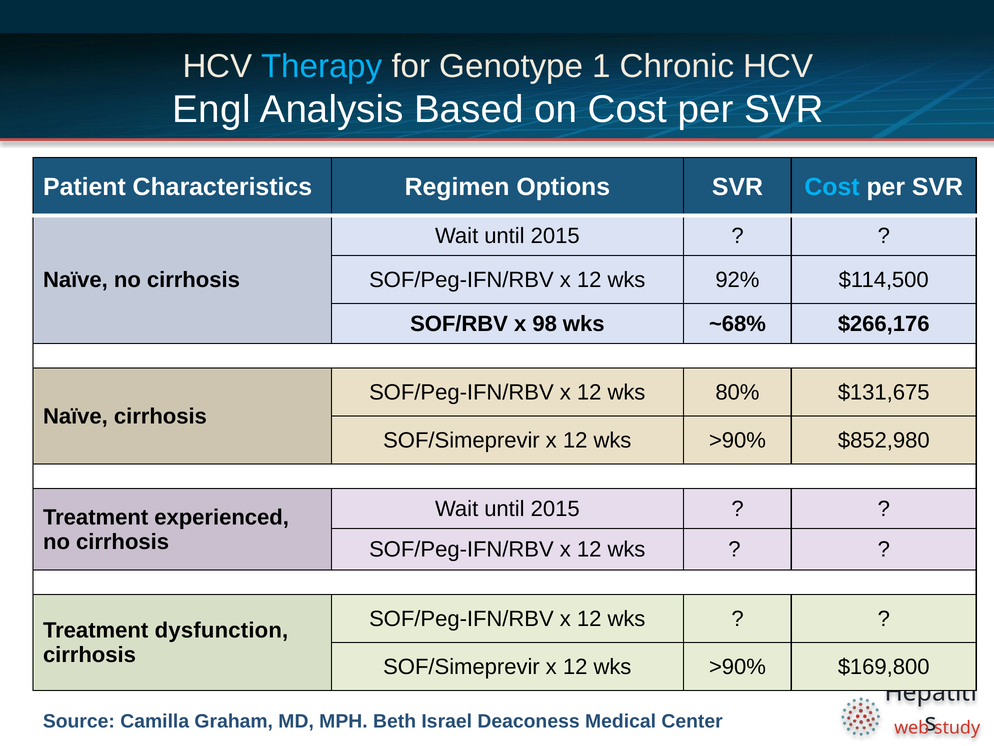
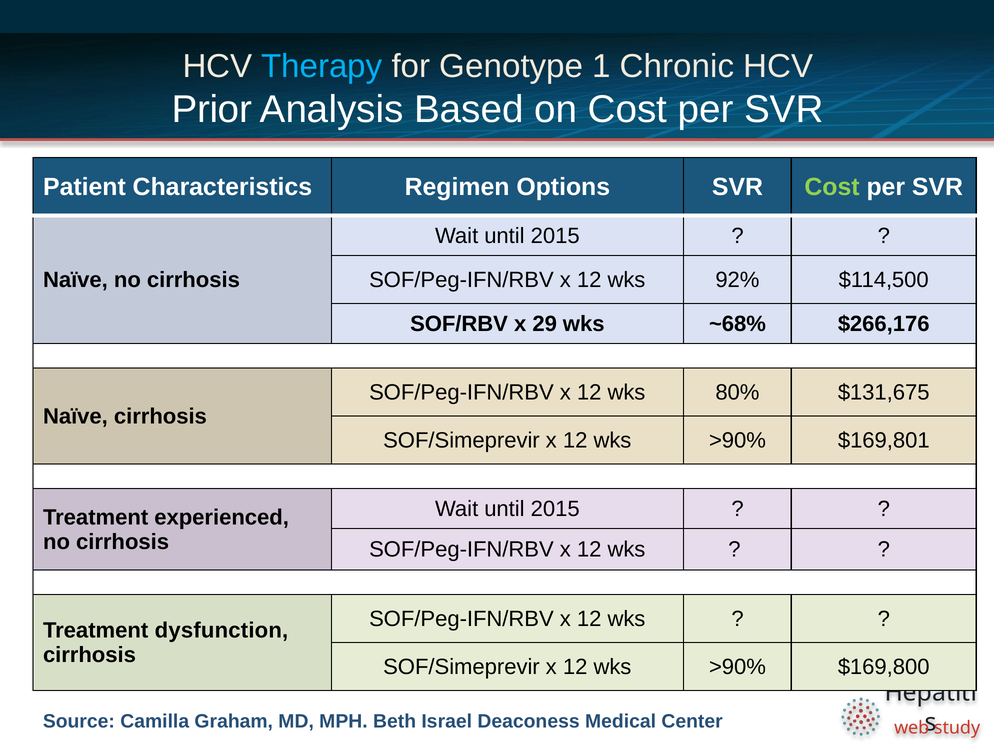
Engl: Engl -> Prior (212, 110)
Cost colour: light blue -> light green (832, 187)
98: 98 -> 29 (545, 324)
$852,980: $852,980 -> $169,801 (884, 440)
